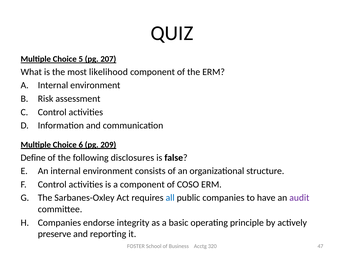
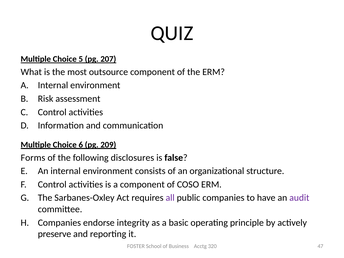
likelihood: likelihood -> outsource (108, 72)
Define: Define -> Forms (33, 158)
all colour: blue -> purple (170, 198)
